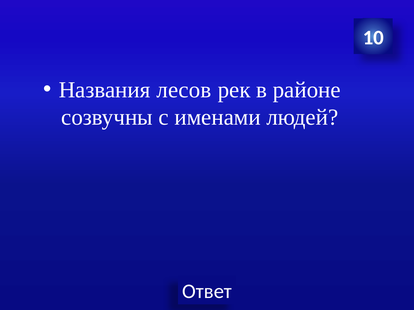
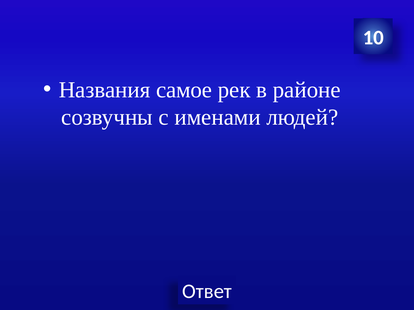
лесов: лесов -> самое (184, 90)
